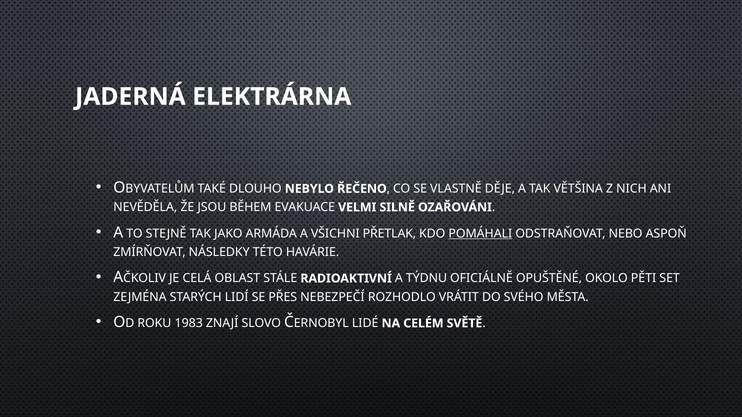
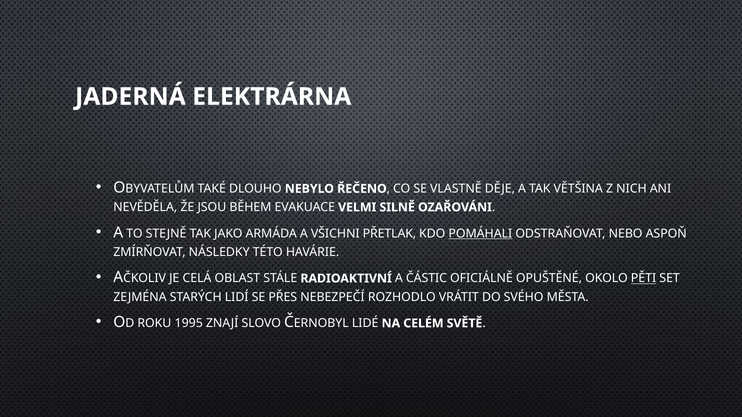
TÝDNU: TÝDNU -> ČÁSTIC (427, 279)
PĚTI underline: none -> present (644, 279)
1983: 1983 -> 1995 (189, 324)
